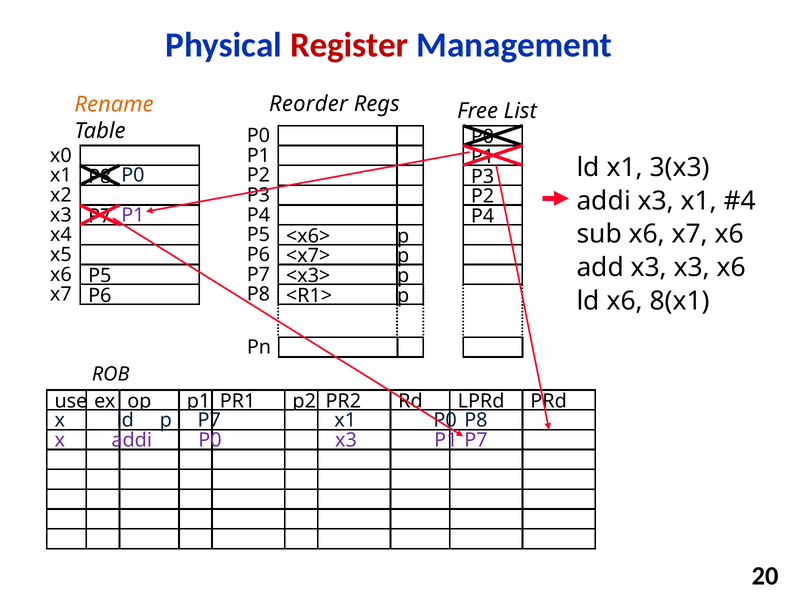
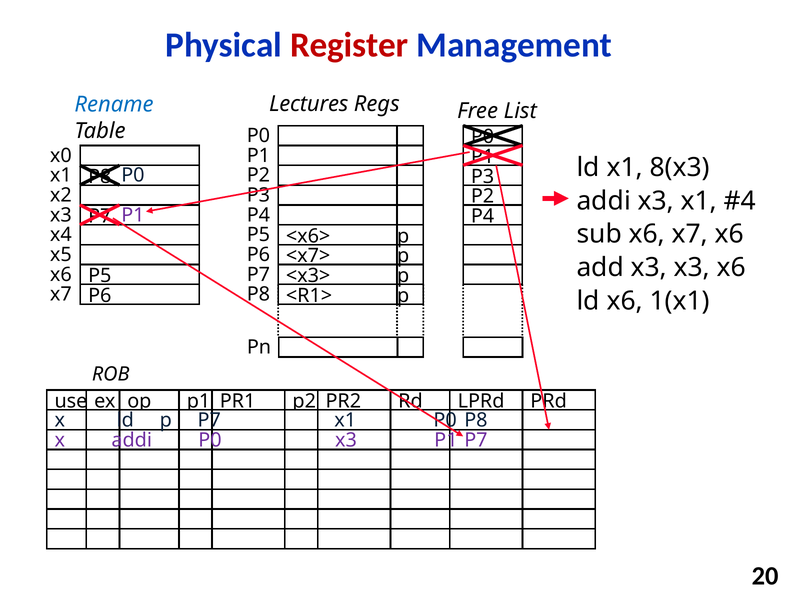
Reorder: Reorder -> Lectures (309, 104)
Rename colour: orange -> blue (114, 105)
3(x3: 3(x3 -> 8(x3 (680, 167)
8(x1: 8(x1 -> 1(x1 (680, 301)
